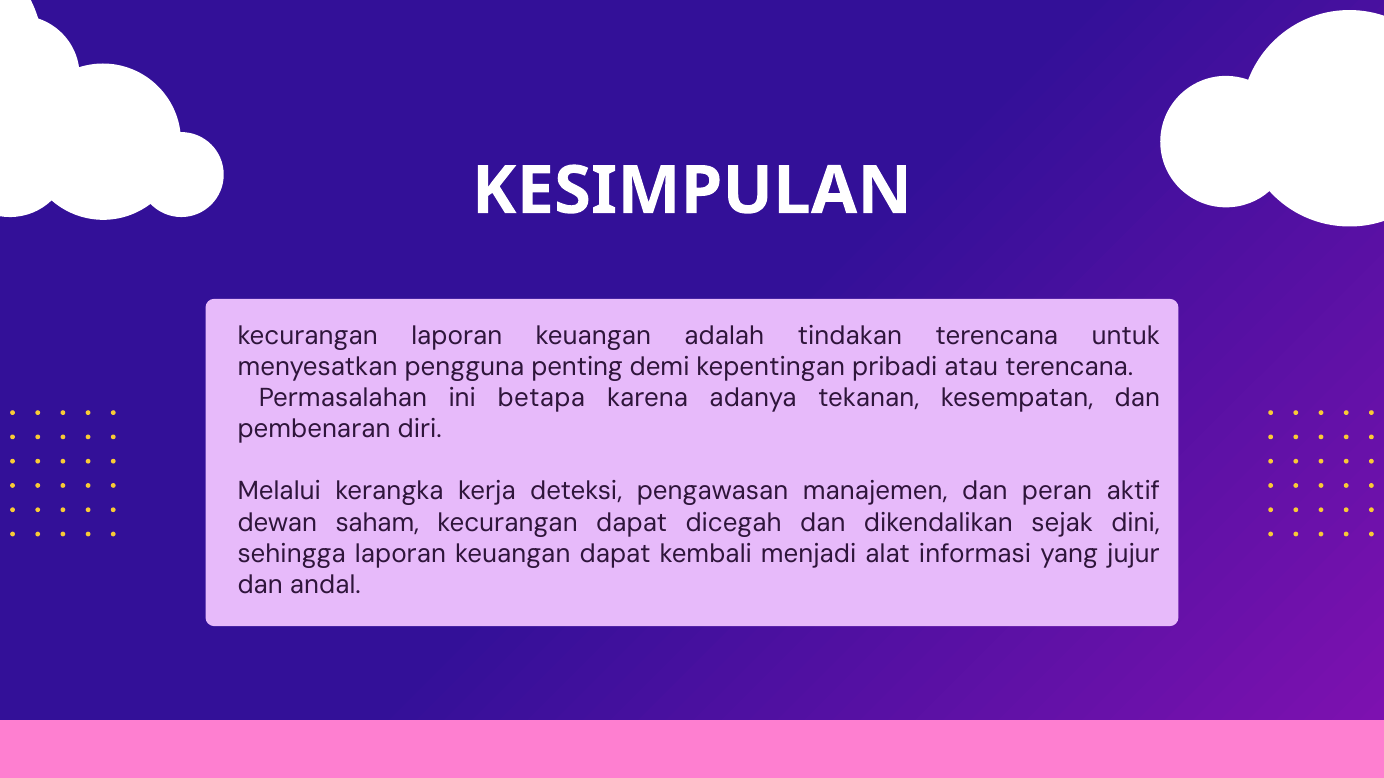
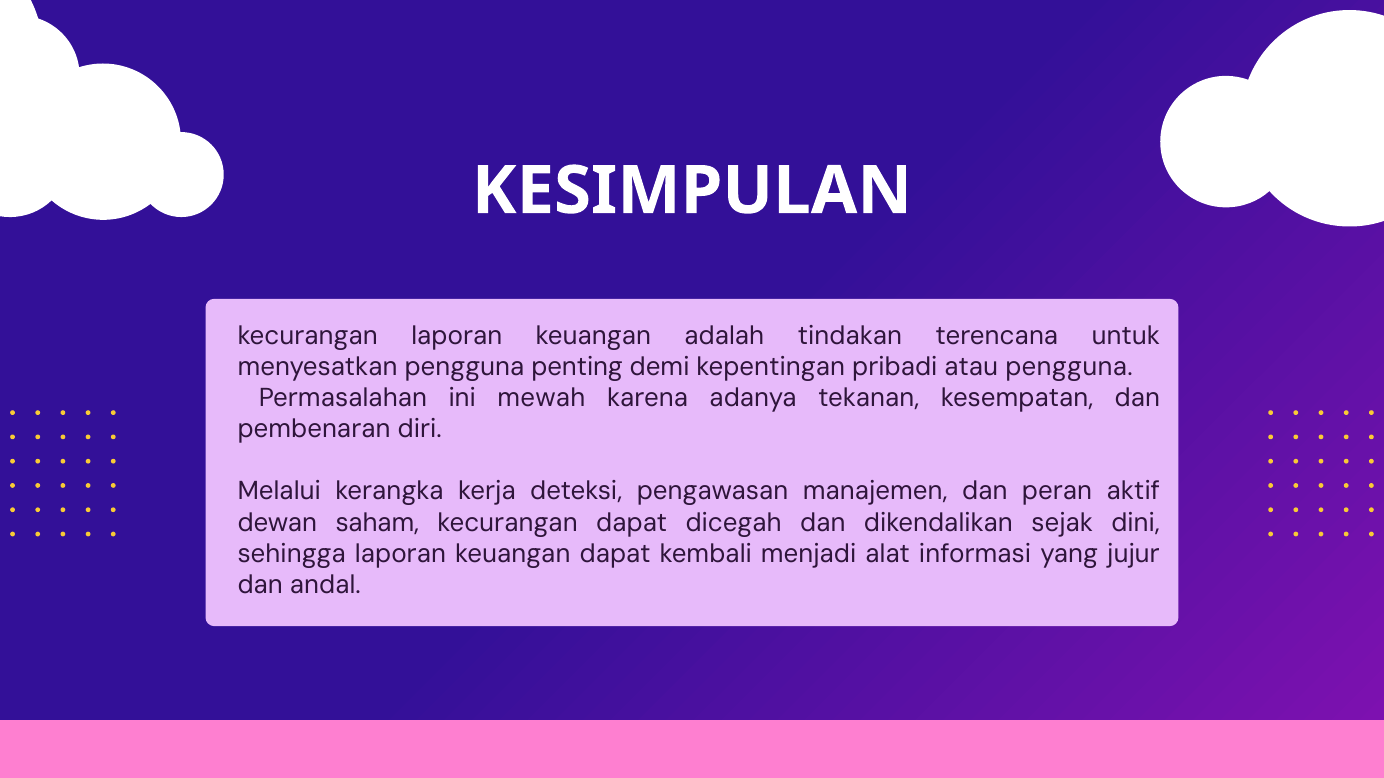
atau terencana: terencana -> pengguna (1069, 367)
betapa: betapa -> mewah (541, 398)
